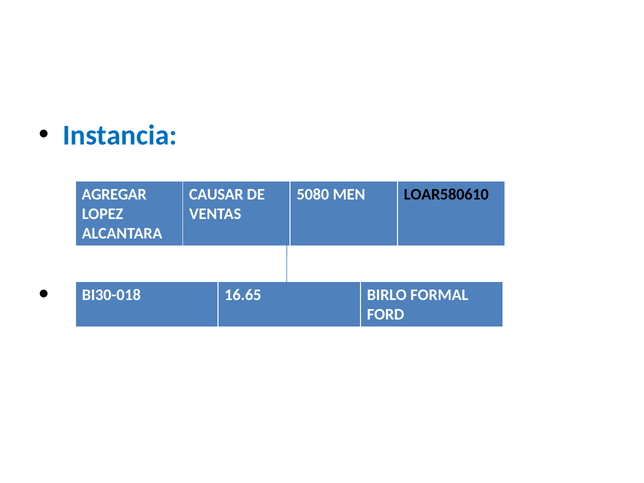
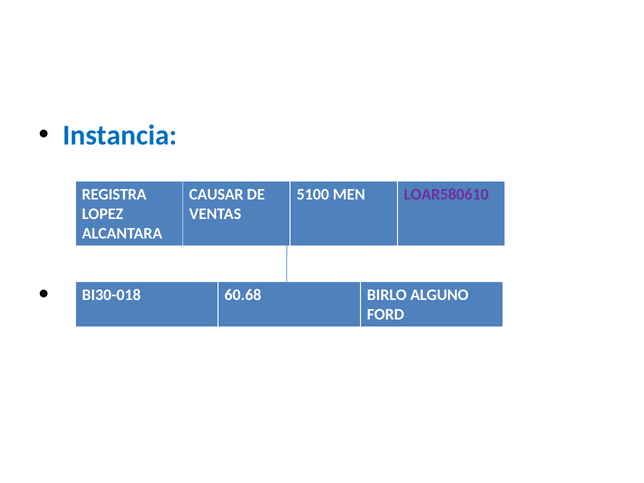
AGREGAR: AGREGAR -> REGISTRA (114, 194)
5080: 5080 -> 5100 (313, 194)
LOAR580610 colour: black -> purple (446, 194)
16.65: 16.65 -> 60.68 (243, 295)
FORMAL: FORMAL -> ALGUNO (439, 295)
